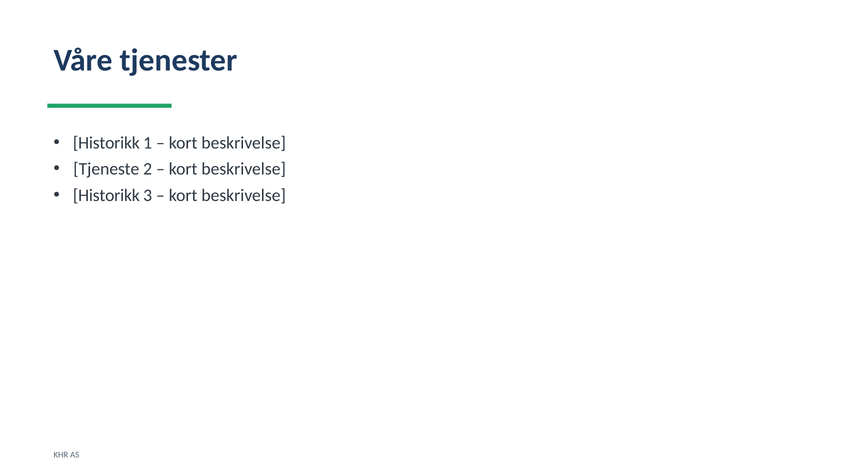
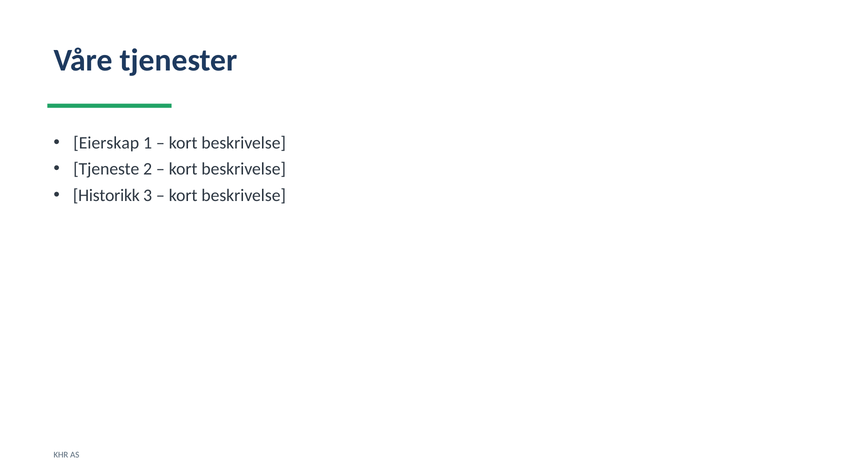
Historikk: Historikk -> Eierskap (106, 143)
